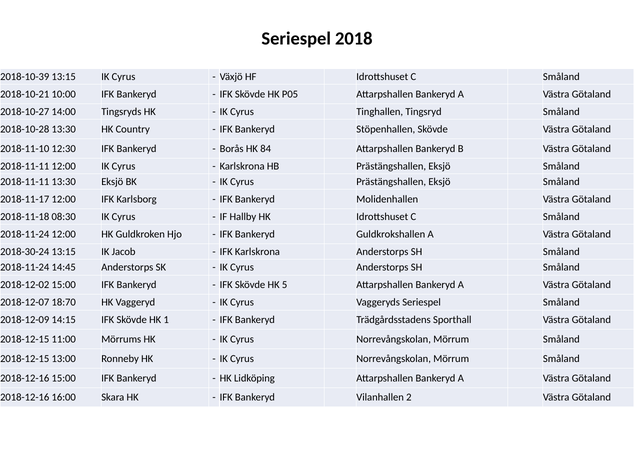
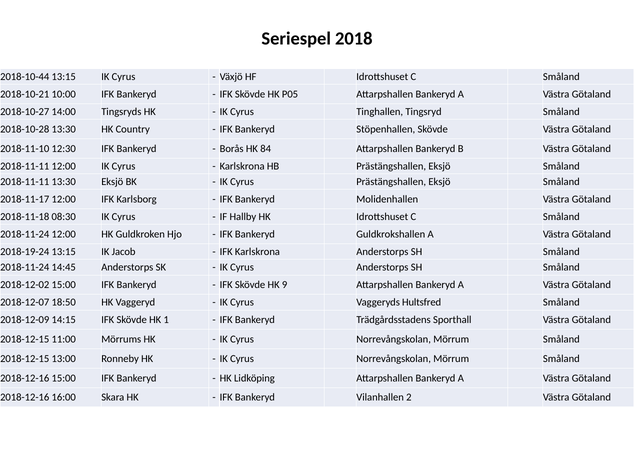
2018-10-39: 2018-10-39 -> 2018-10-44 (25, 77)
2018-30-24: 2018-30-24 -> 2018-19-24 (25, 252)
5: 5 -> 9 (285, 285)
18:70: 18:70 -> 18:50 (64, 302)
Vaggeryds Seriespel: Seriespel -> Hultsfred (422, 302)
